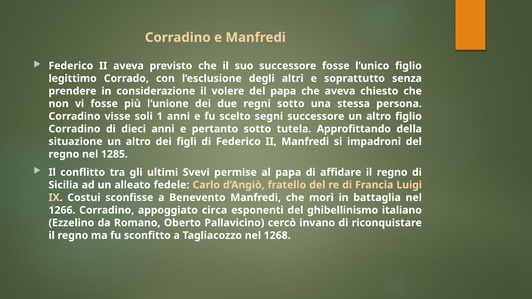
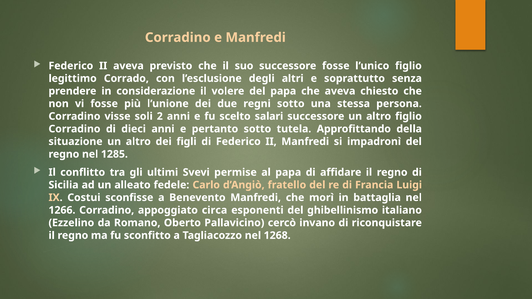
1: 1 -> 2 (160, 116)
segni: segni -> salari (269, 116)
